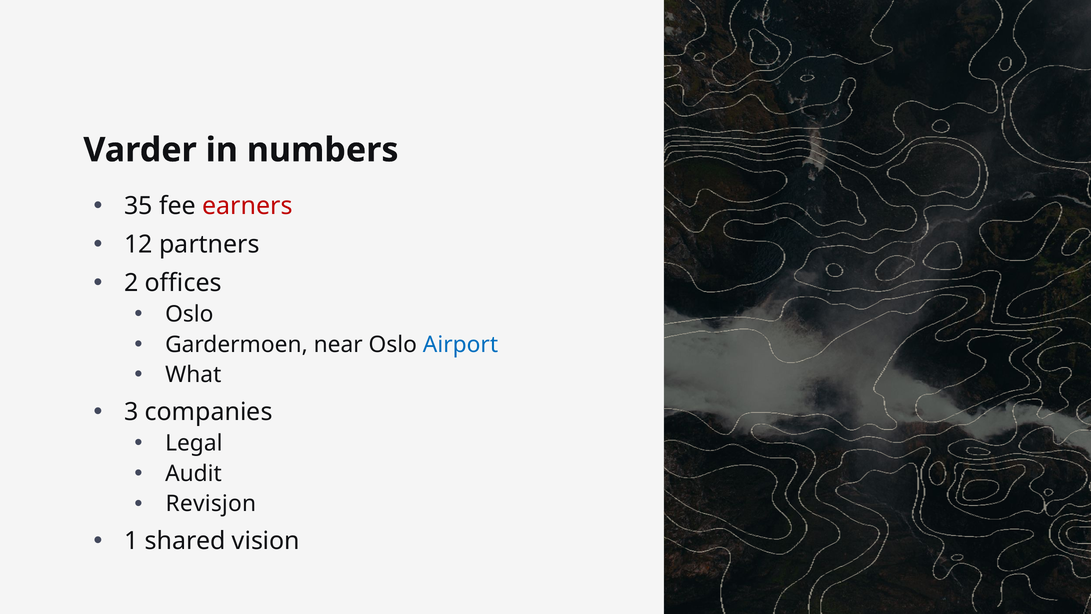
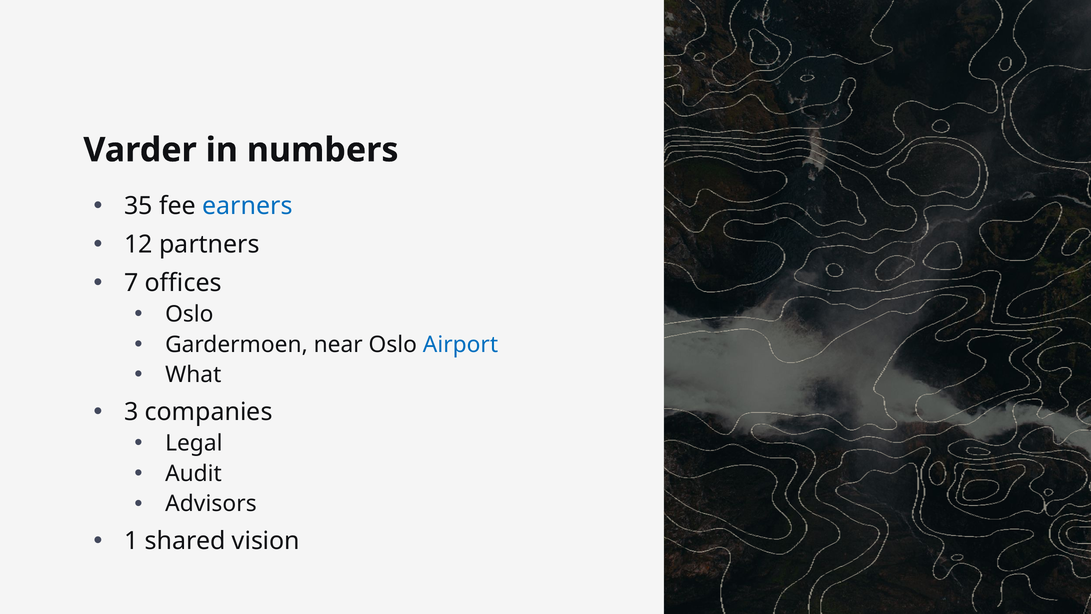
earners colour: red -> blue (247, 206)
2: 2 -> 7 (131, 283)
Revisjon: Revisjon -> Advisors (211, 504)
